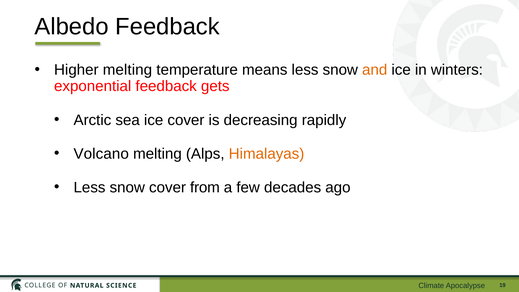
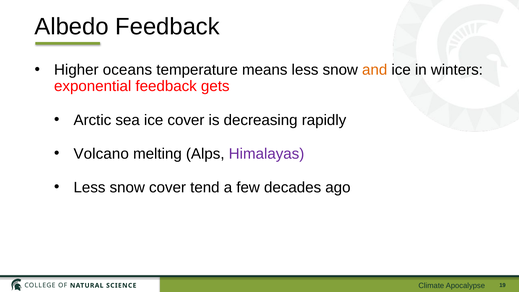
Higher melting: melting -> oceans (127, 70)
Himalayas colour: orange -> purple (267, 154)
from: from -> tend (205, 187)
